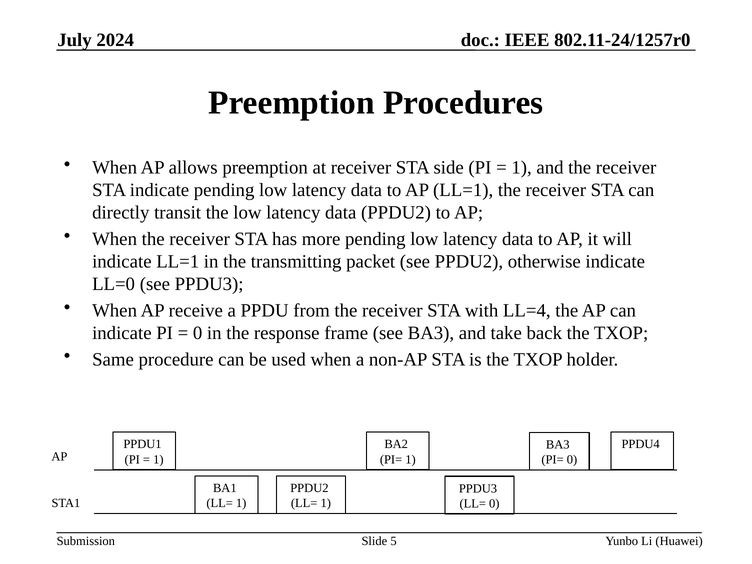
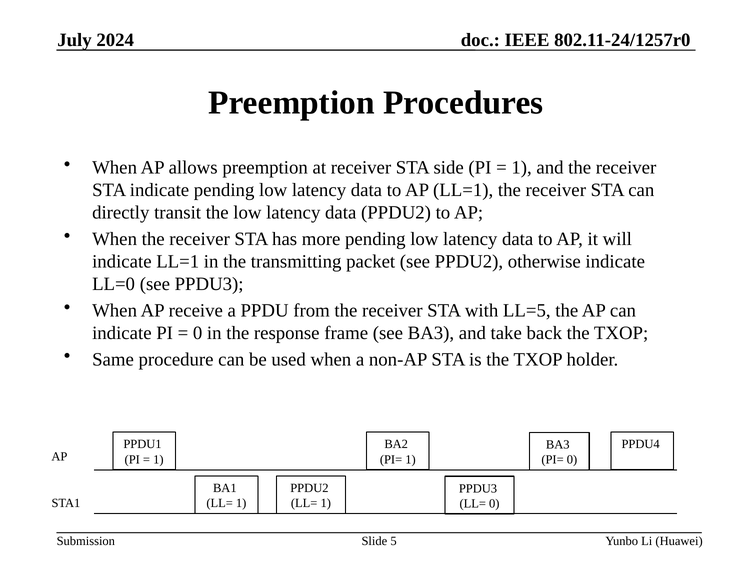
LL=4: LL=4 -> LL=5 (527, 310)
